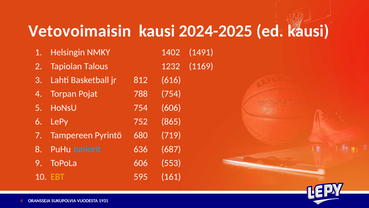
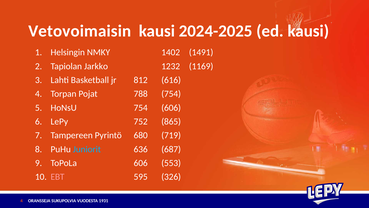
Talous: Talous -> Jarkko (96, 66)
EBT colour: yellow -> pink (58, 177)
161: 161 -> 326 (171, 177)
